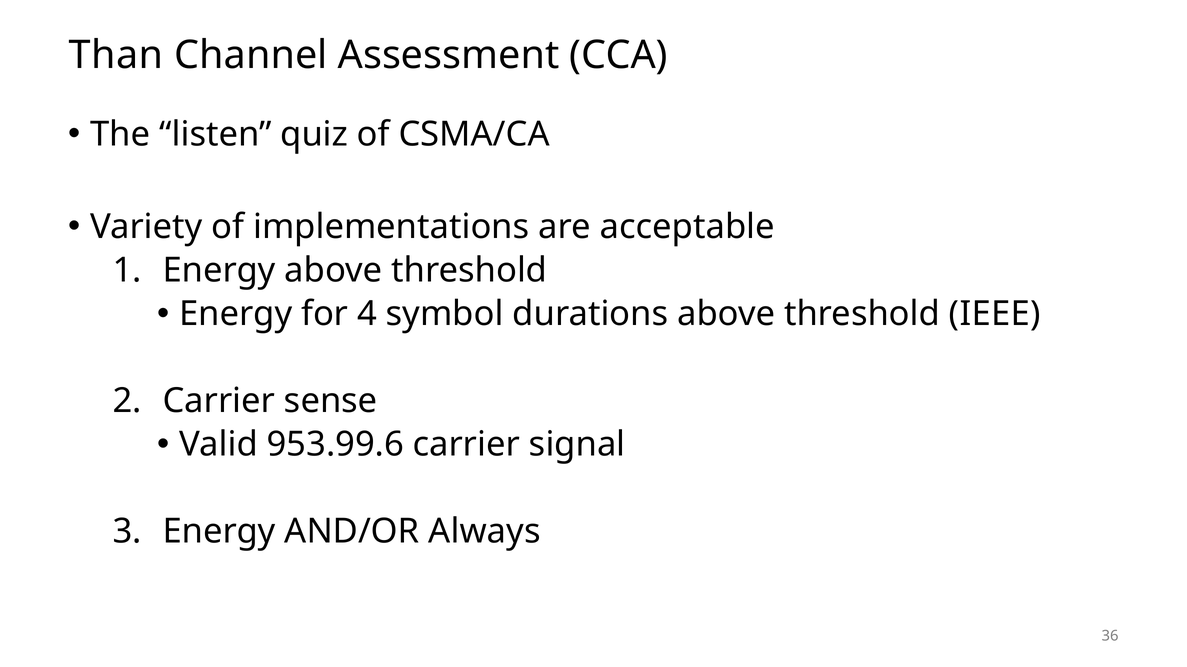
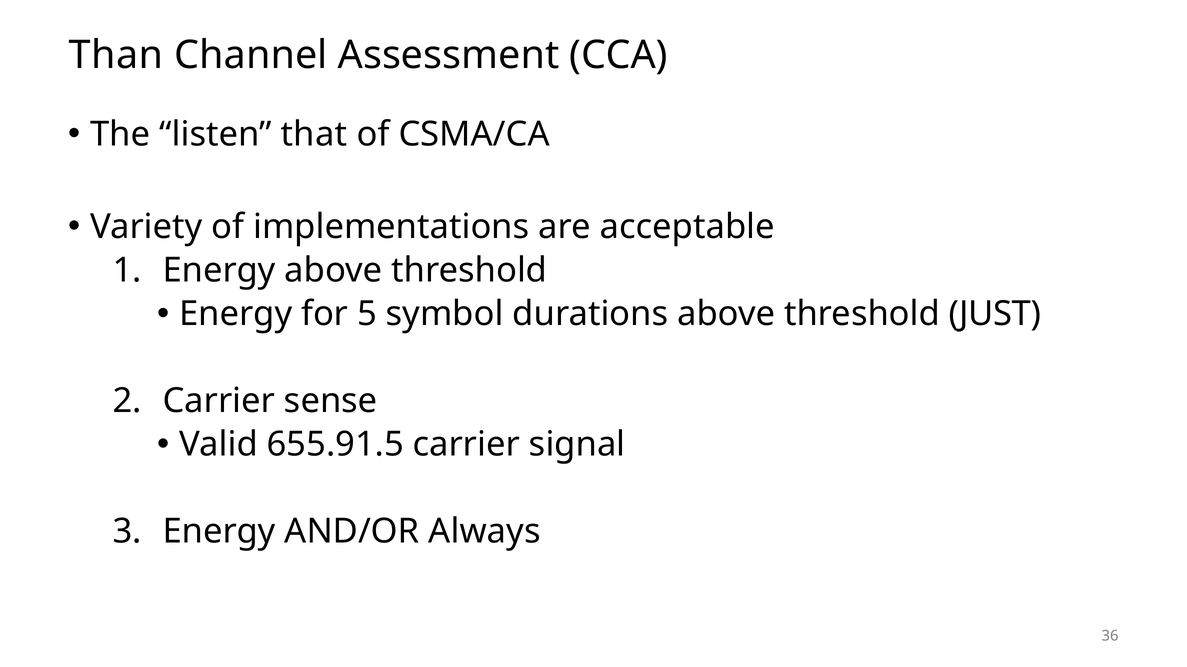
quiz: quiz -> that (314, 134)
4: 4 -> 5 (367, 314)
IEEE: IEEE -> JUST (995, 314)
953.99.6: 953.99.6 -> 655.91.5 (335, 445)
